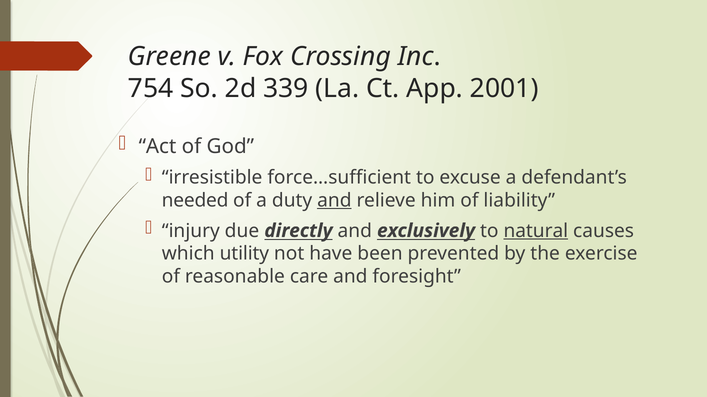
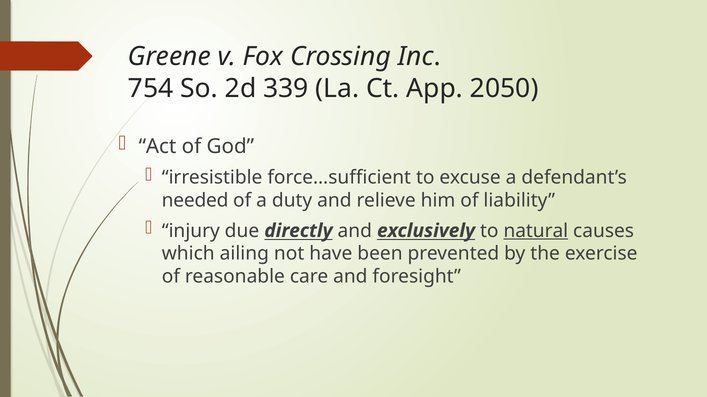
2001: 2001 -> 2050 (504, 88)
and underline: present -> none (334, 201)
utility: utility -> ailing (244, 254)
